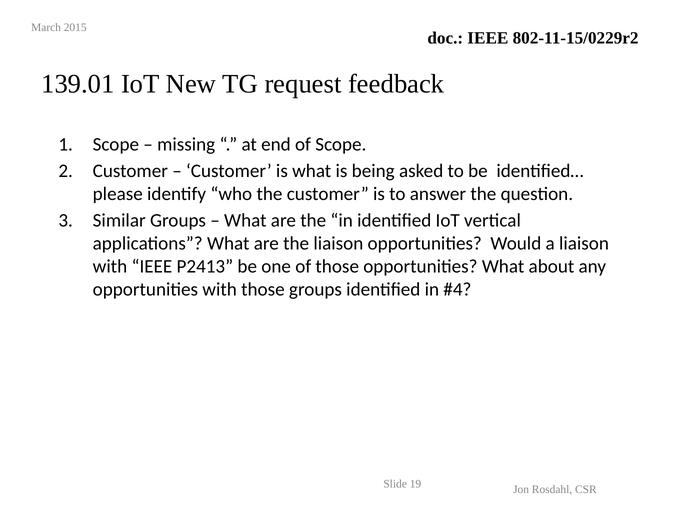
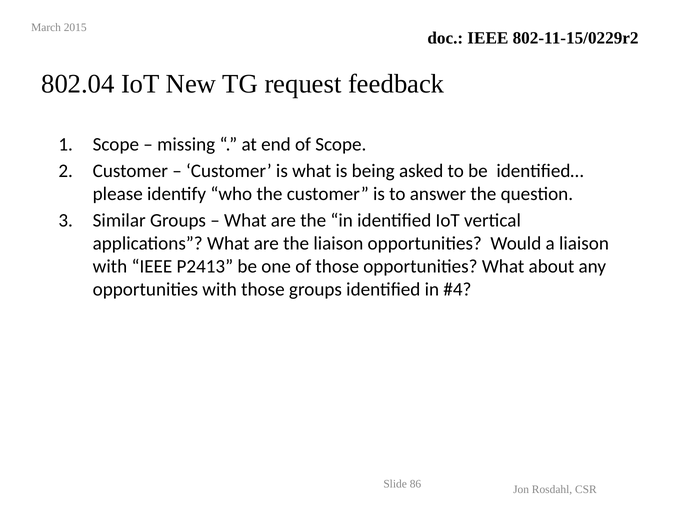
139.01: 139.01 -> 802.04 (78, 84)
19: 19 -> 86 (415, 483)
